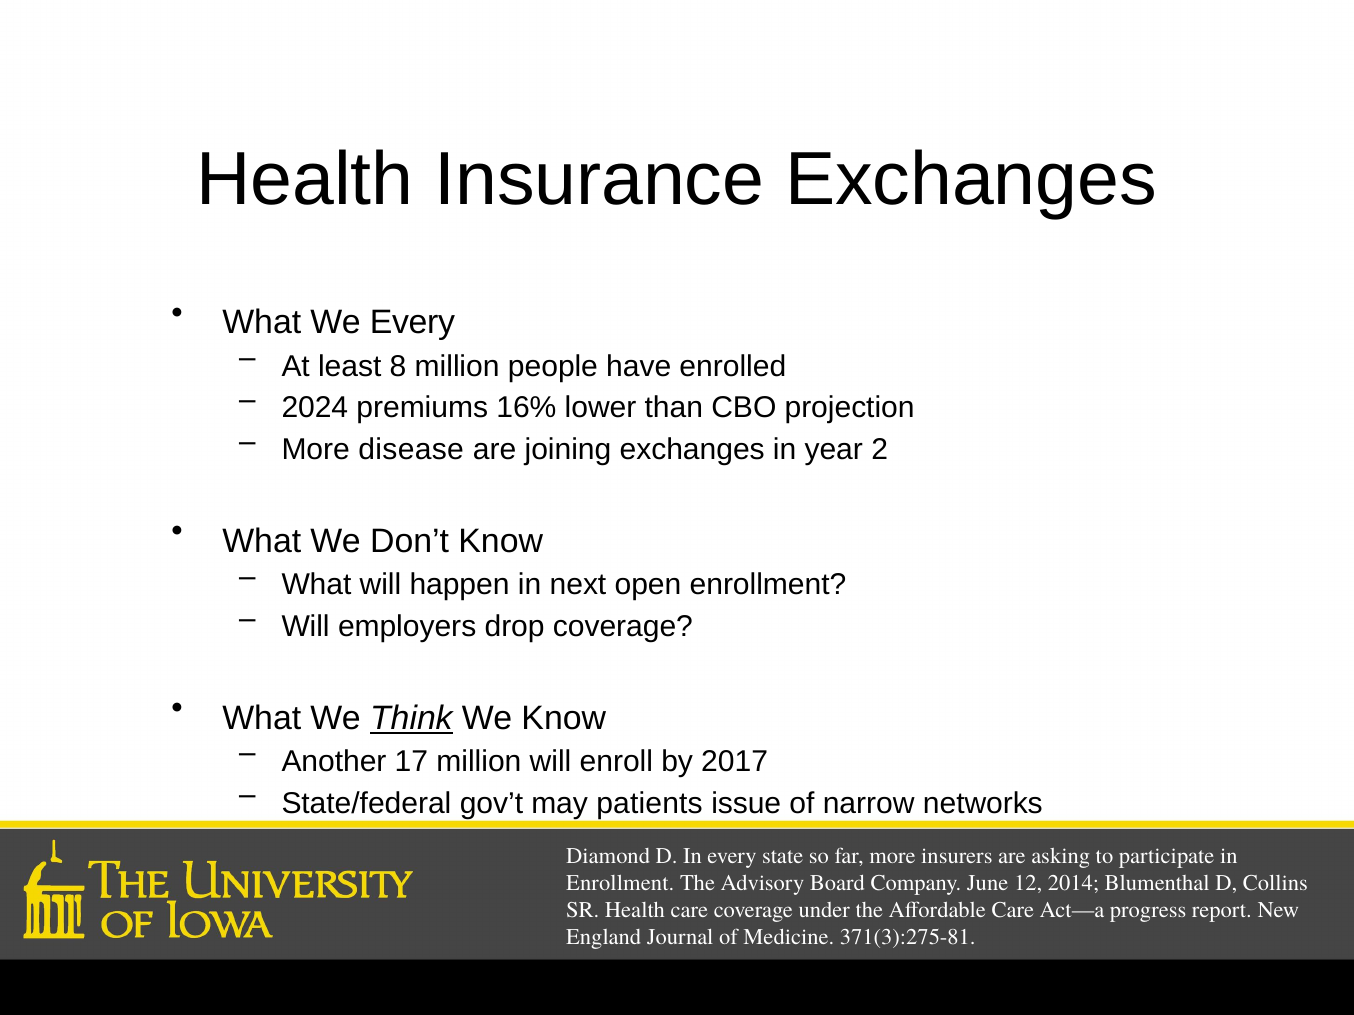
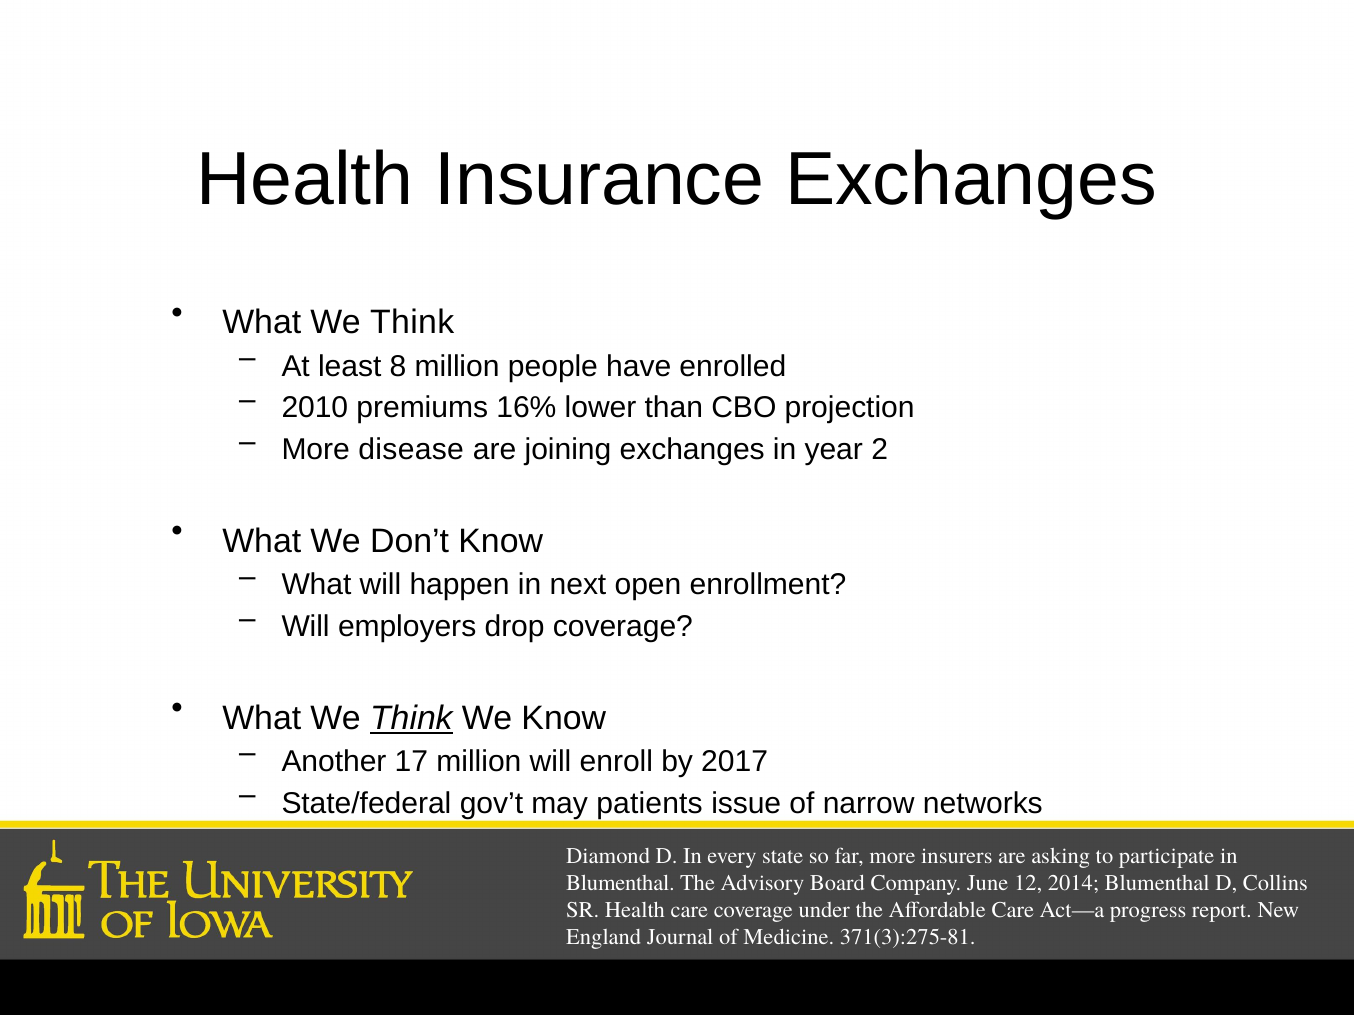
Every: Every -> Think (412, 323)
2024: 2024 -> 2010 (315, 408)
Enrollment: Enrollment -> Blumenthal (620, 884)
